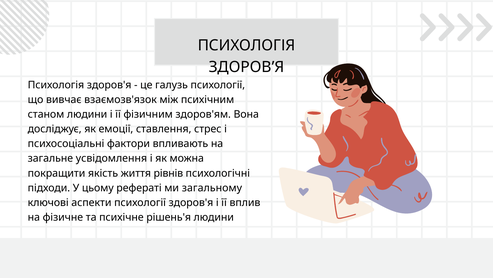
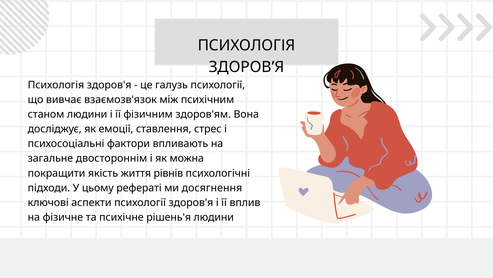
усвідомлення: усвідомлення -> двостороннім (111, 158)
загальному: загальному -> досягнення (212, 187)
